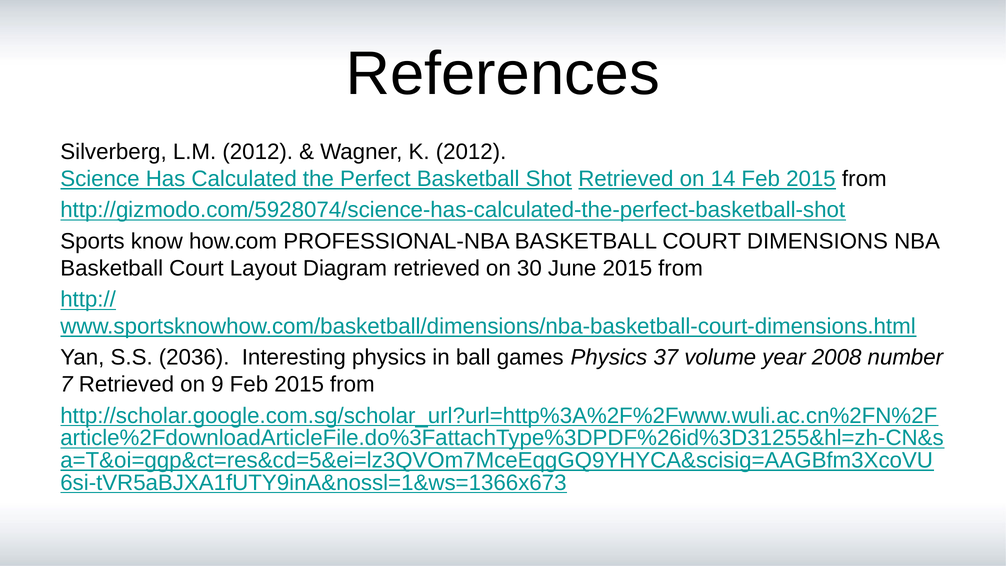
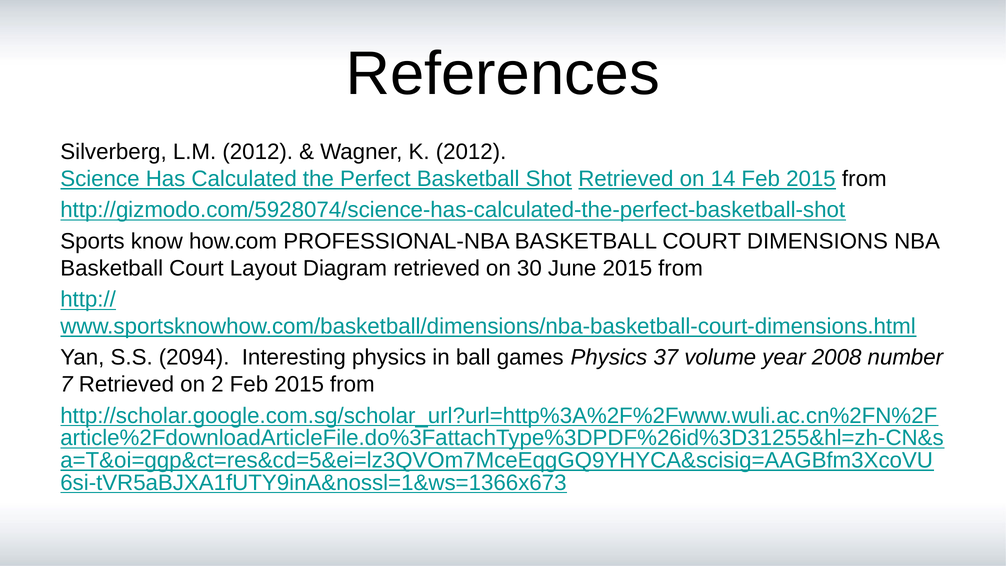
2036: 2036 -> 2094 (194, 358)
9: 9 -> 2 (217, 384)
